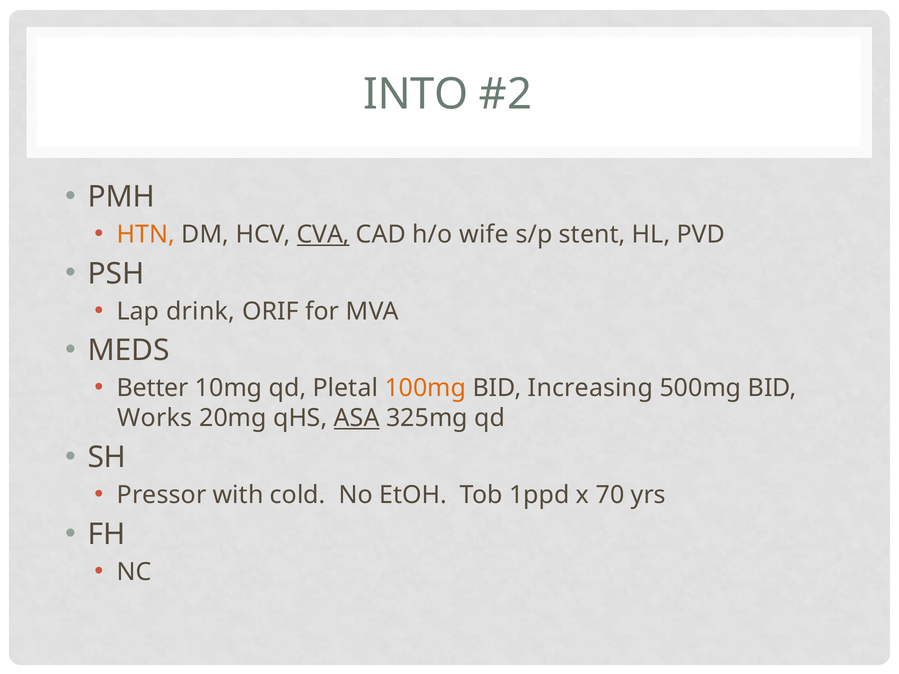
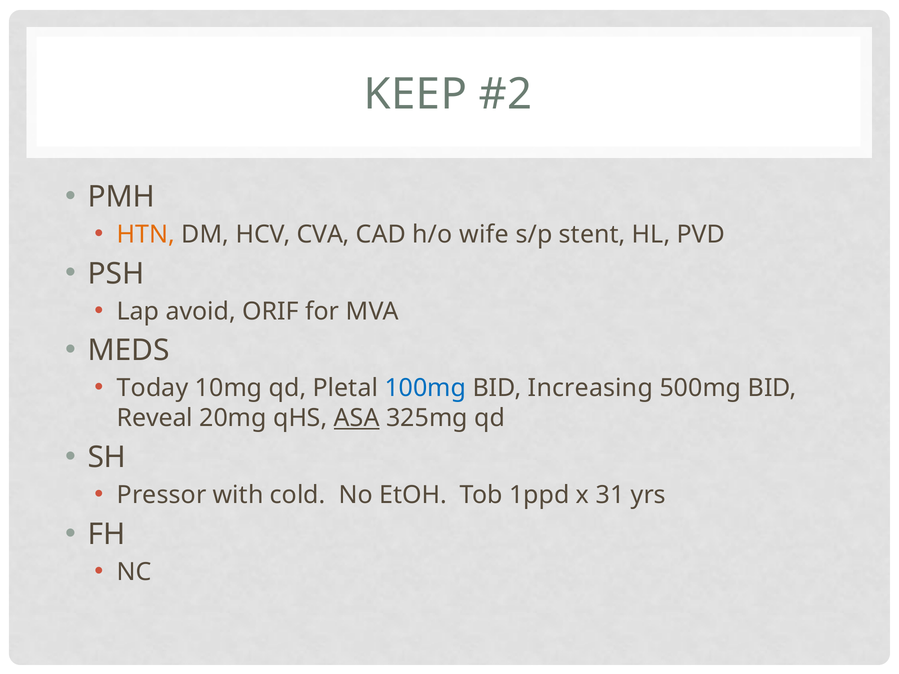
INTO: INTO -> KEEP (415, 94)
CVA underline: present -> none (323, 234)
drink: drink -> avoid (201, 311)
Better: Better -> Today (153, 388)
100mg colour: orange -> blue (425, 388)
Works: Works -> Reveal (155, 418)
70: 70 -> 31 (610, 495)
